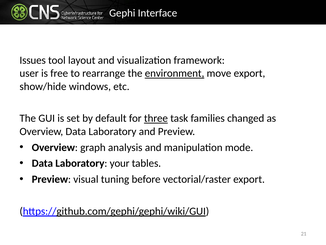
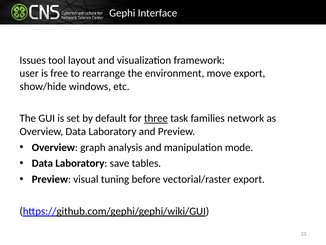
environment underline: present -> none (175, 73)
changed: changed -> network (246, 118)
your: your -> save (120, 163)
